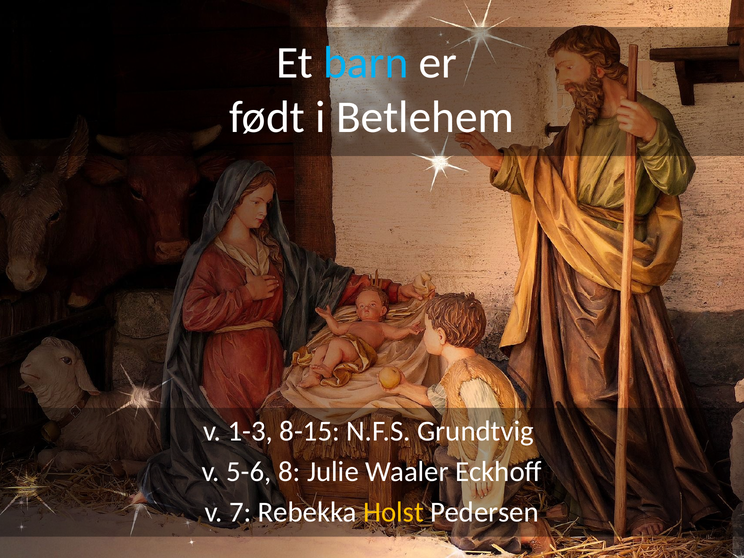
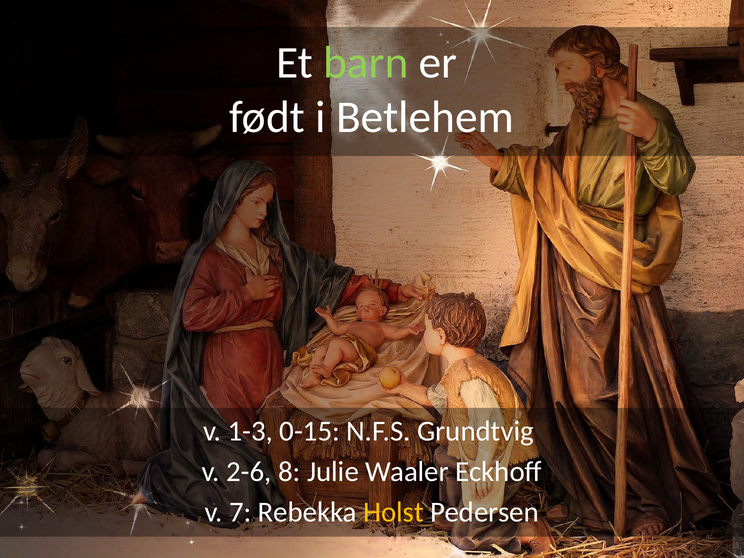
barn colour: light blue -> light green (366, 63)
8-15: 8-15 -> 0-15 (310, 431)
5-6: 5-6 -> 2-6 (249, 472)
